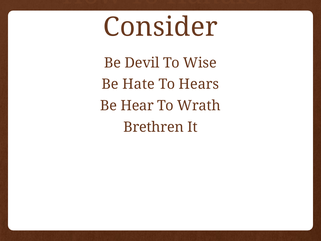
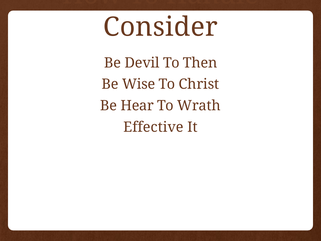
Wise: Wise -> Then (200, 63)
Hate: Hate -> Wise (139, 84)
Hears: Hears -> Christ (199, 84)
Brethren: Brethren -> Effective (153, 127)
